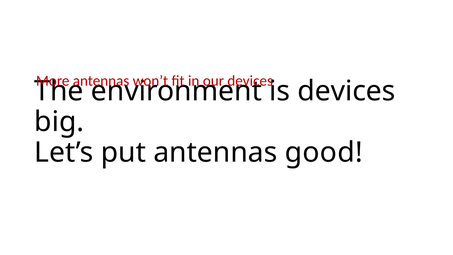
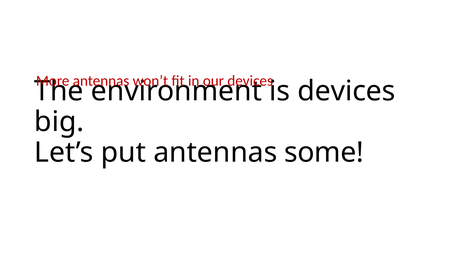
good: good -> some (324, 152)
